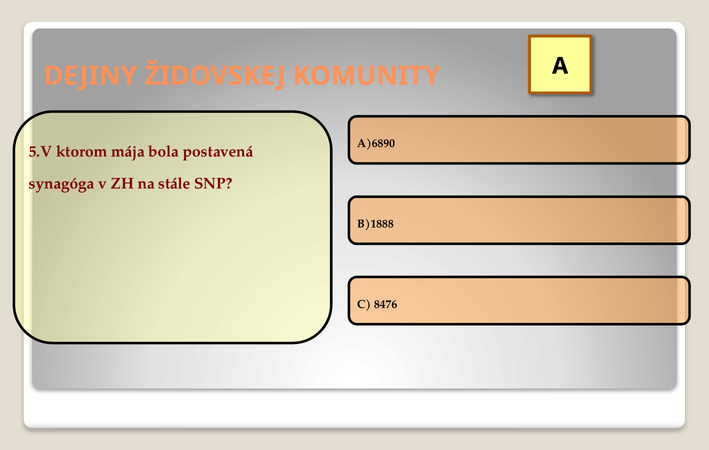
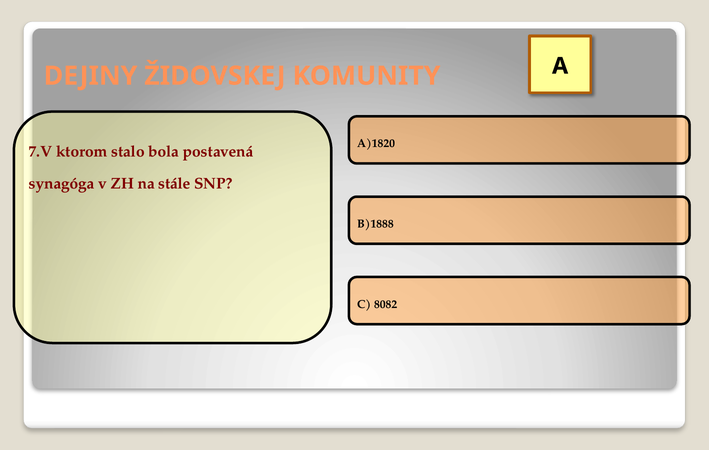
A)6890: A)6890 -> A)1820 (376, 144)
5.V: 5.V -> 7.V (41, 152)
mája: mája -> stalo (128, 152)
8476: 8476 -> 8082 (386, 304)
